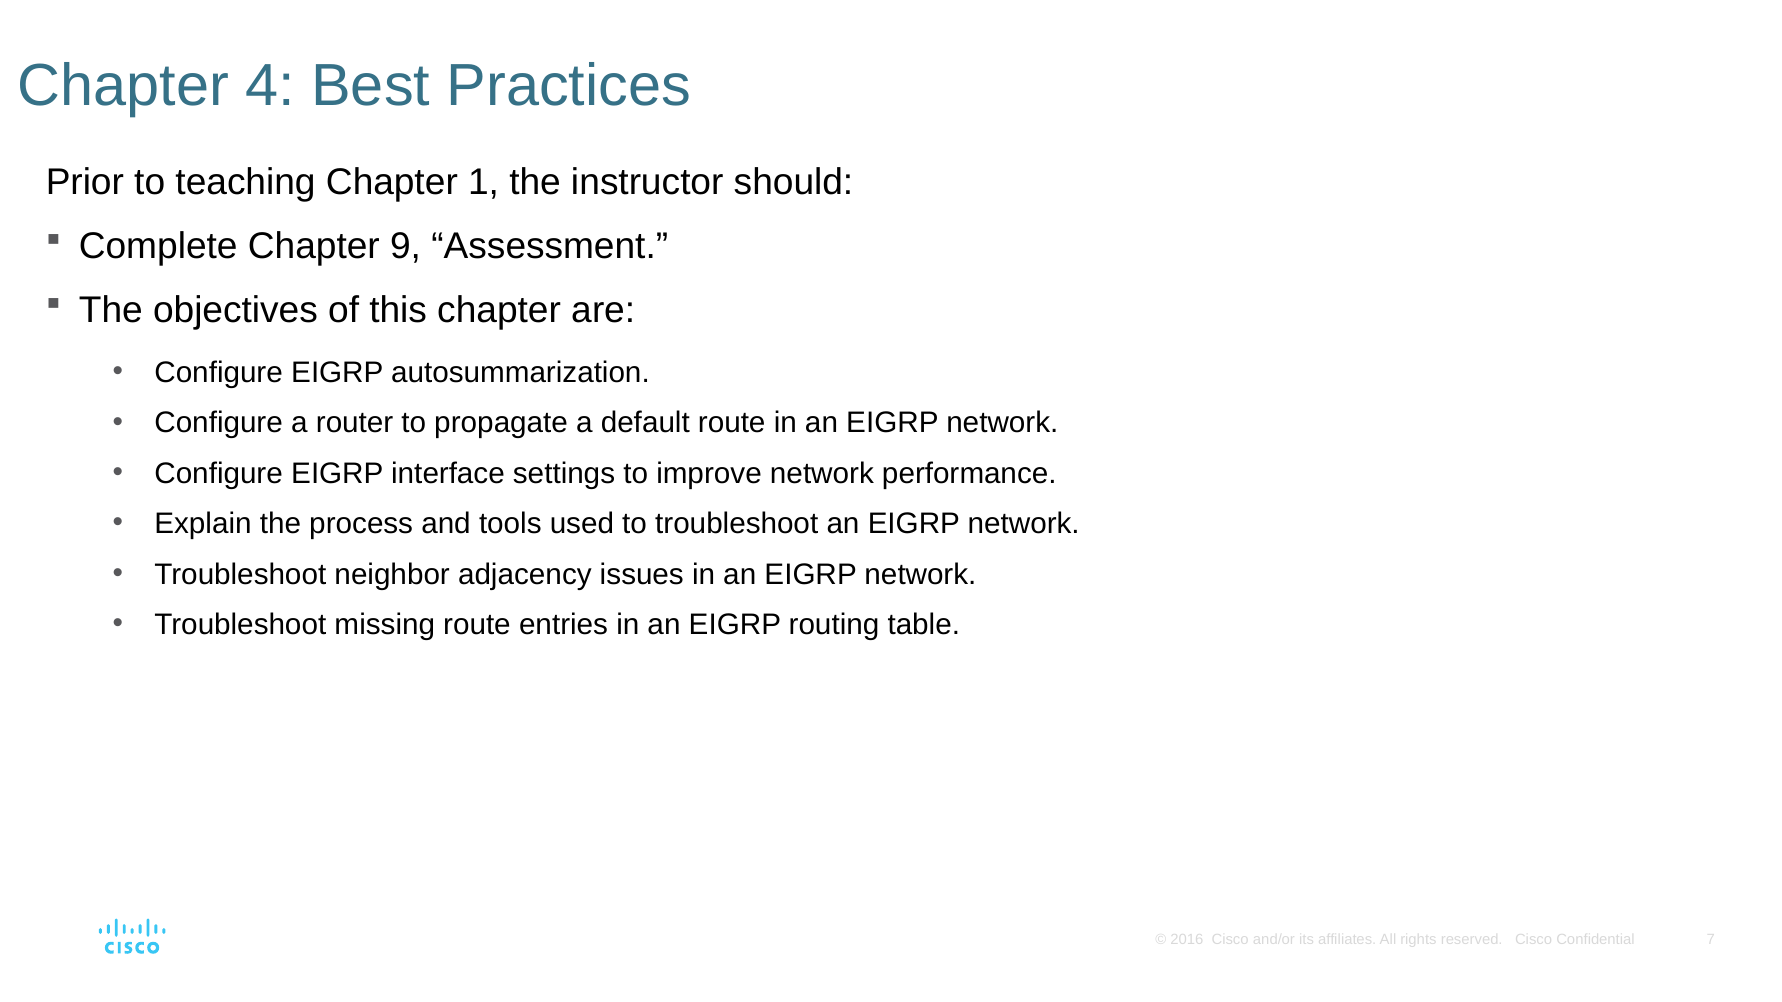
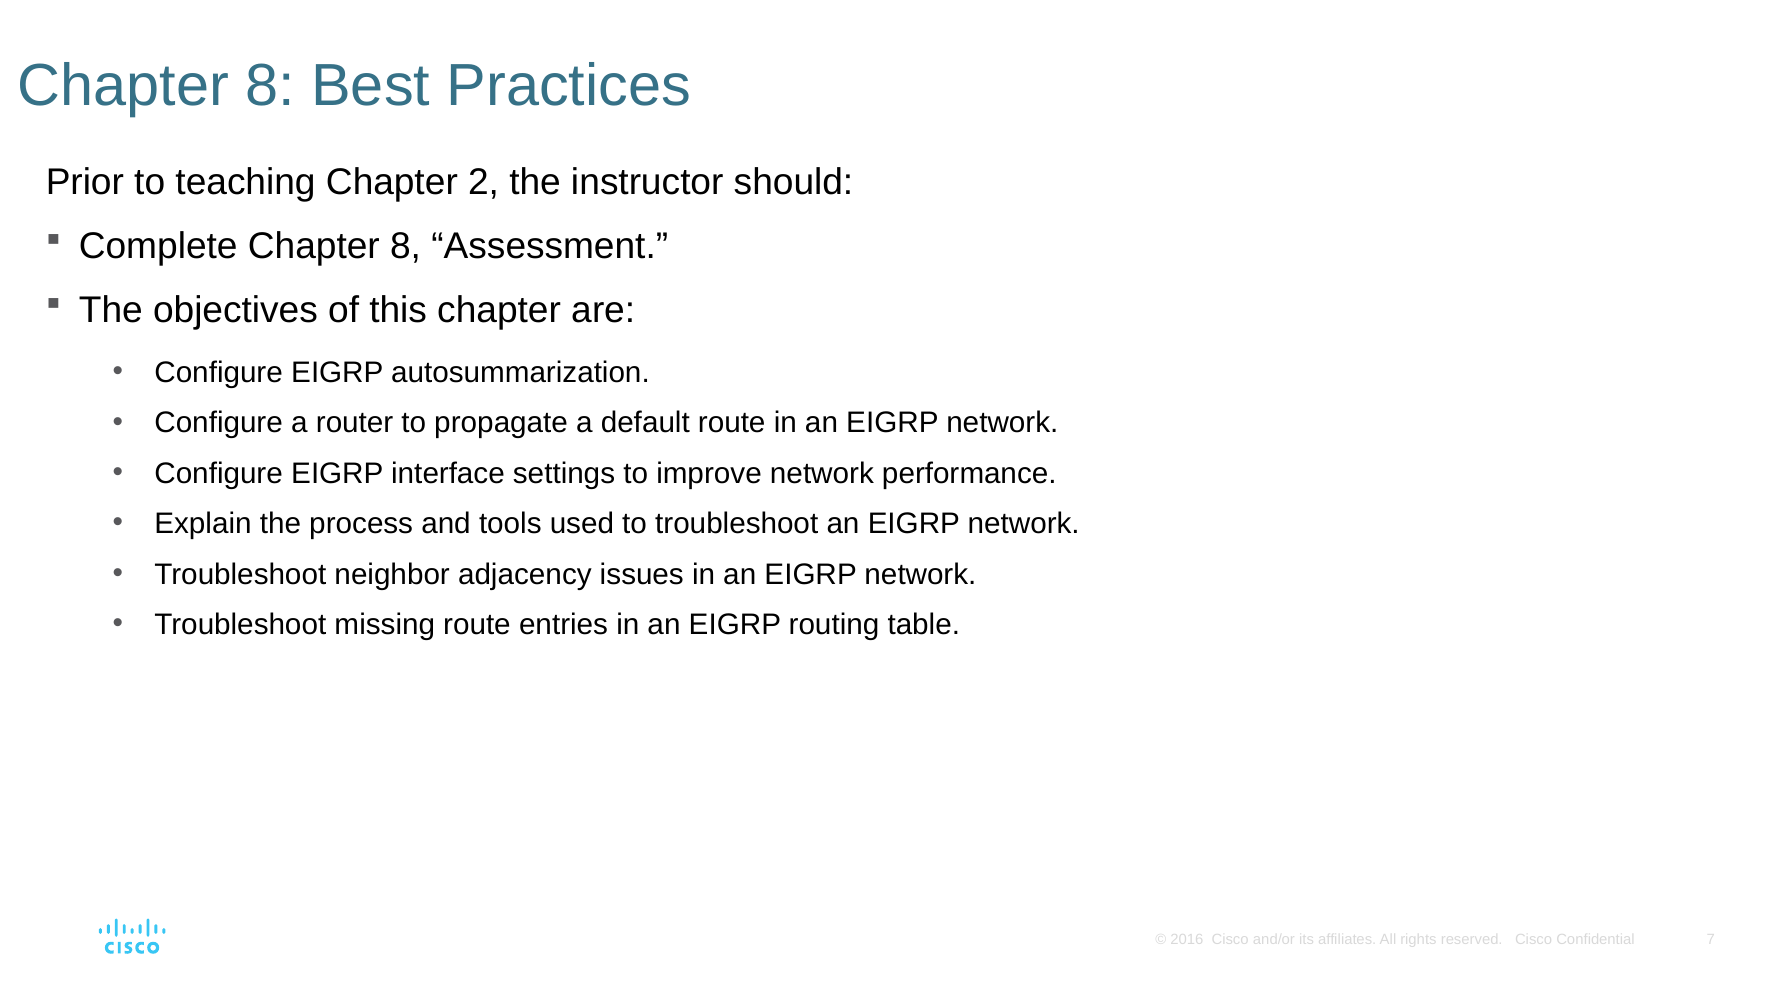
4: 4 -> 8 (270, 86)
1: 1 -> 2 (483, 183)
Complete Chapter 9: 9 -> 8 (406, 247)
